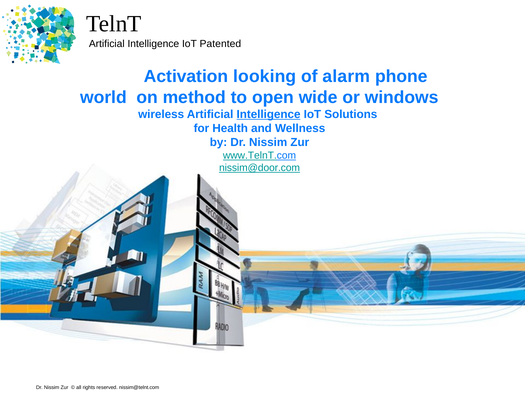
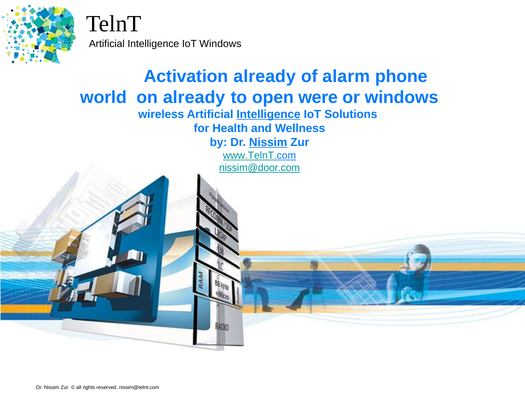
IoT Patented: Patented -> Windows (220, 44)
Activation looking: looking -> already (265, 76)
on method: method -> already (194, 97)
wide: wide -> were (318, 97)
Nissim underline: none -> present (268, 142)
